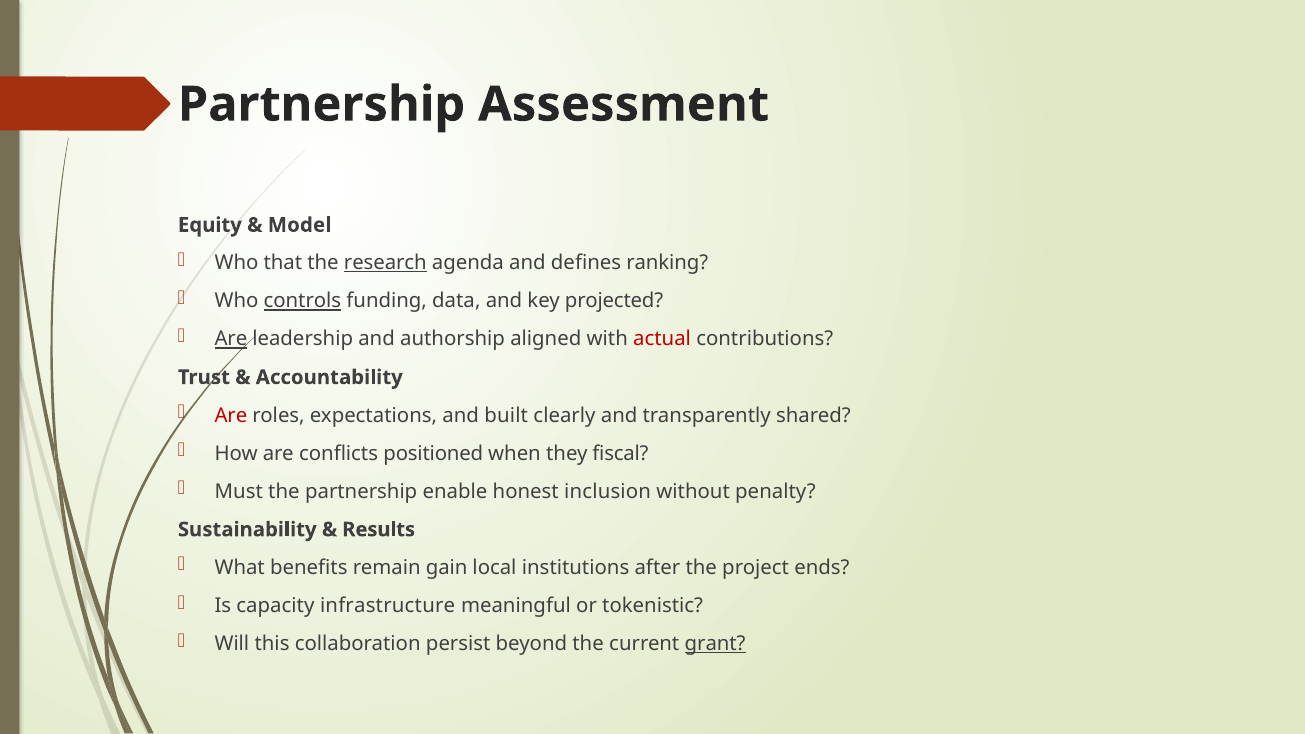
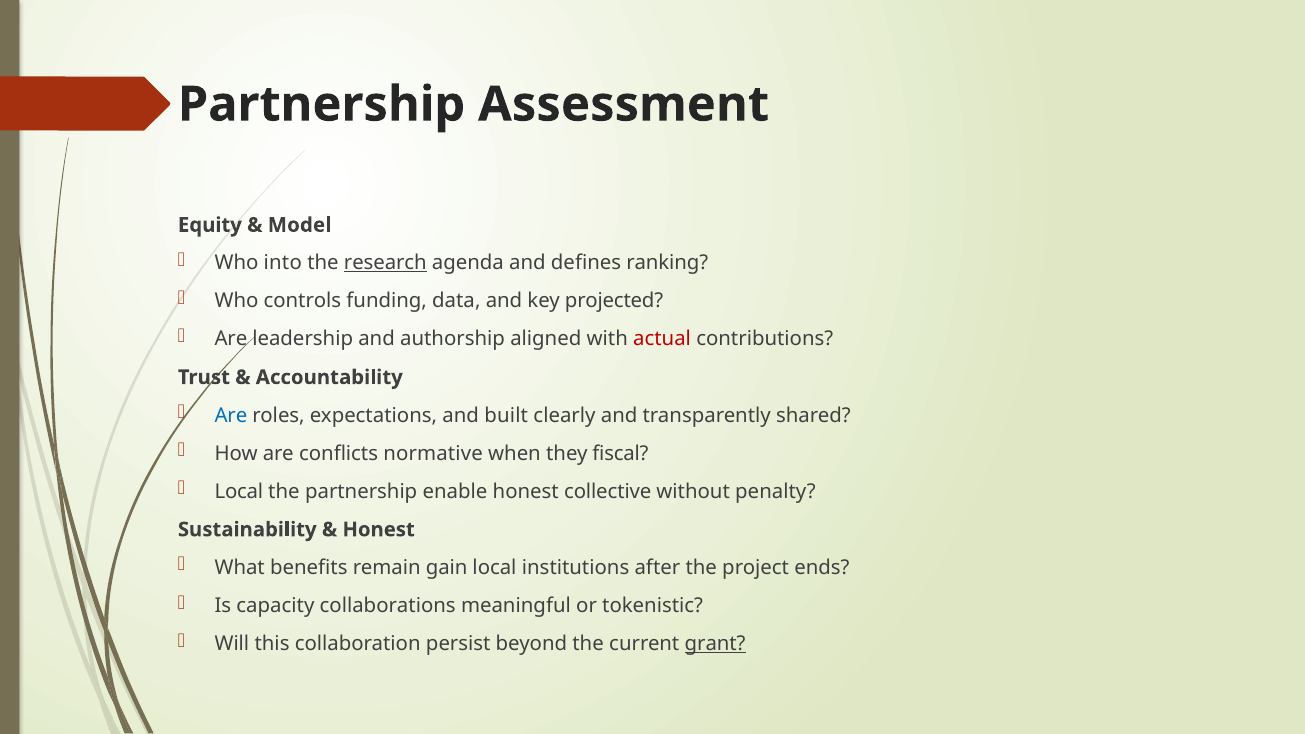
that: that -> into (283, 263)
controls underline: present -> none (302, 301)
Are underline: present -> none (231, 339)
Are colour: red -> blue (231, 415)
positioned: positioned -> normative (433, 453)
Must: Must -> Local (239, 492)
inclusion: inclusion -> collective (608, 492)
Results: Results -> Honest (379, 530)
infrastructure: infrastructure -> collaborations (388, 606)
